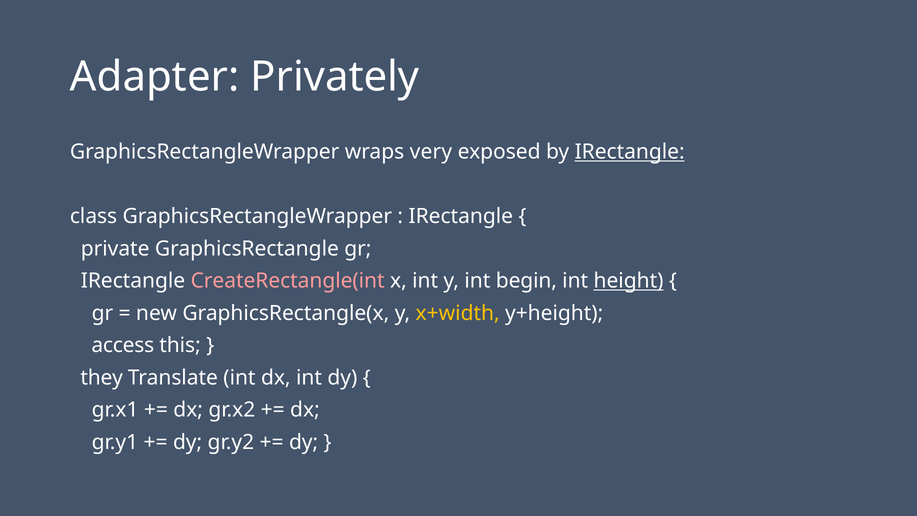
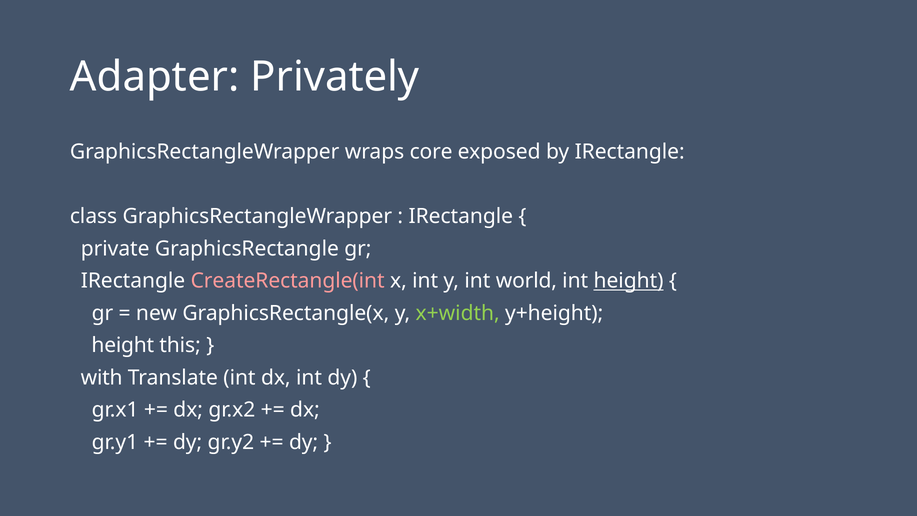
very: very -> core (431, 152)
IRectangle underline: present -> none (630, 152)
begin: begin -> world (526, 281)
x+width colour: yellow -> light green (458, 313)
access: access -> height (123, 345)
they: they -> with (102, 378)
